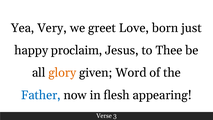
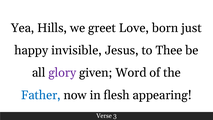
Very: Very -> Hills (52, 28)
proclaim: proclaim -> invisible (76, 50)
glory colour: orange -> purple (62, 73)
